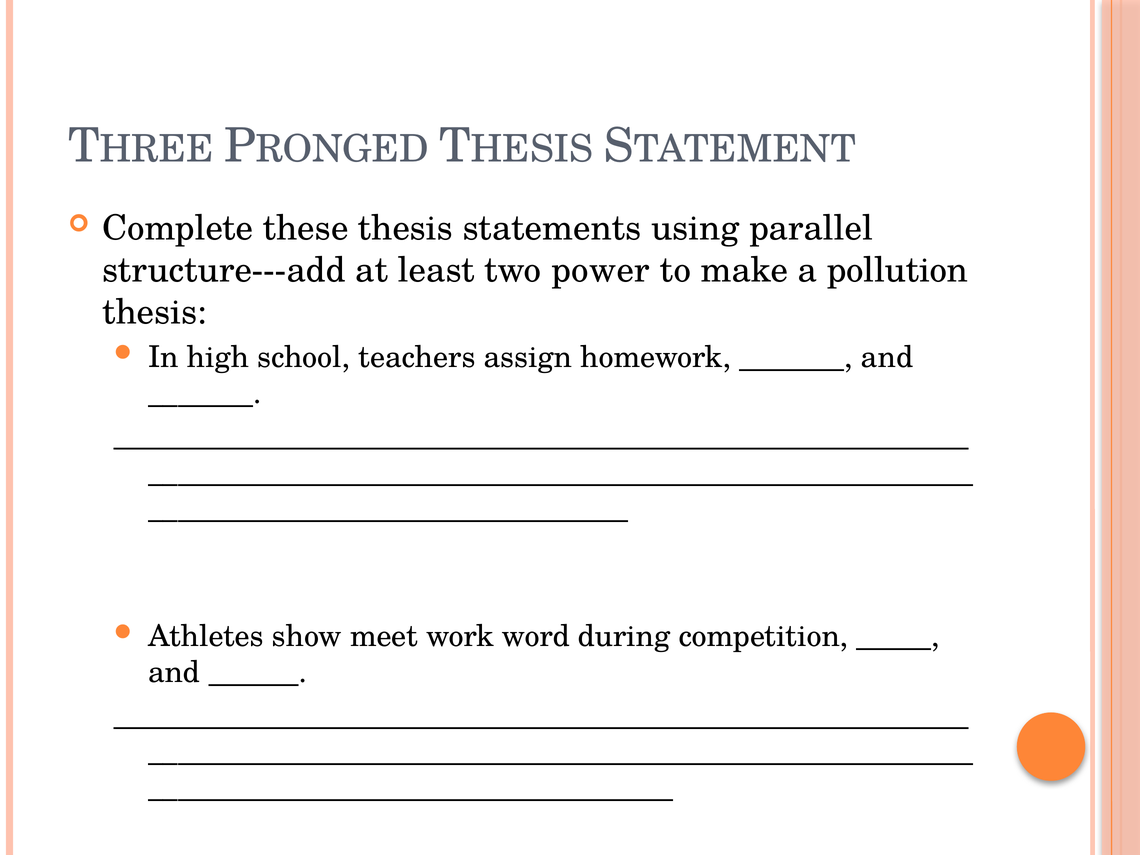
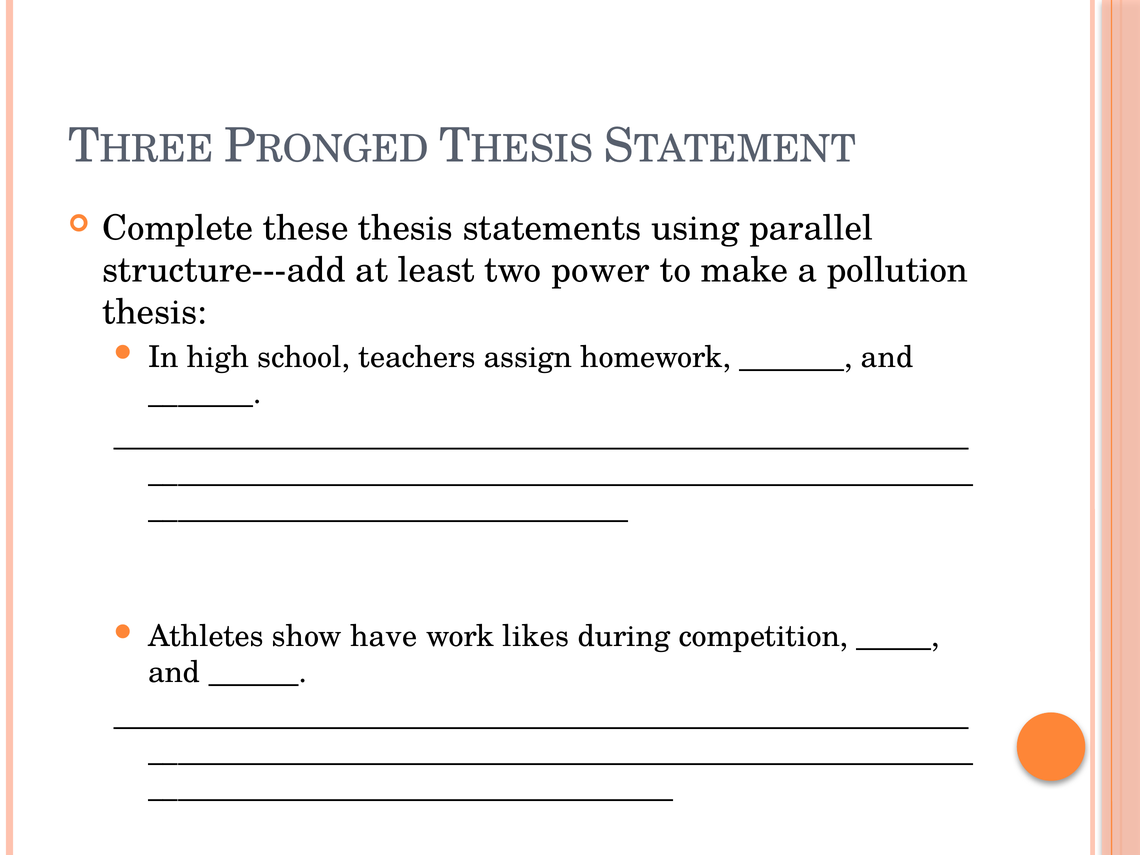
meet: meet -> have (384, 636)
word: word -> likes (536, 636)
